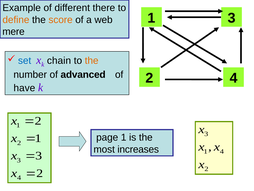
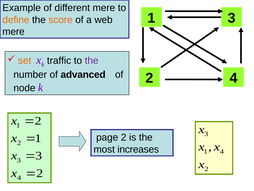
different there: there -> mere (104, 8)
set colour: blue -> orange (25, 61)
chain: chain -> traffic (59, 61)
the colour: orange -> purple (92, 61)
have: have -> node (24, 88)
page 1: 1 -> 2 (124, 137)
